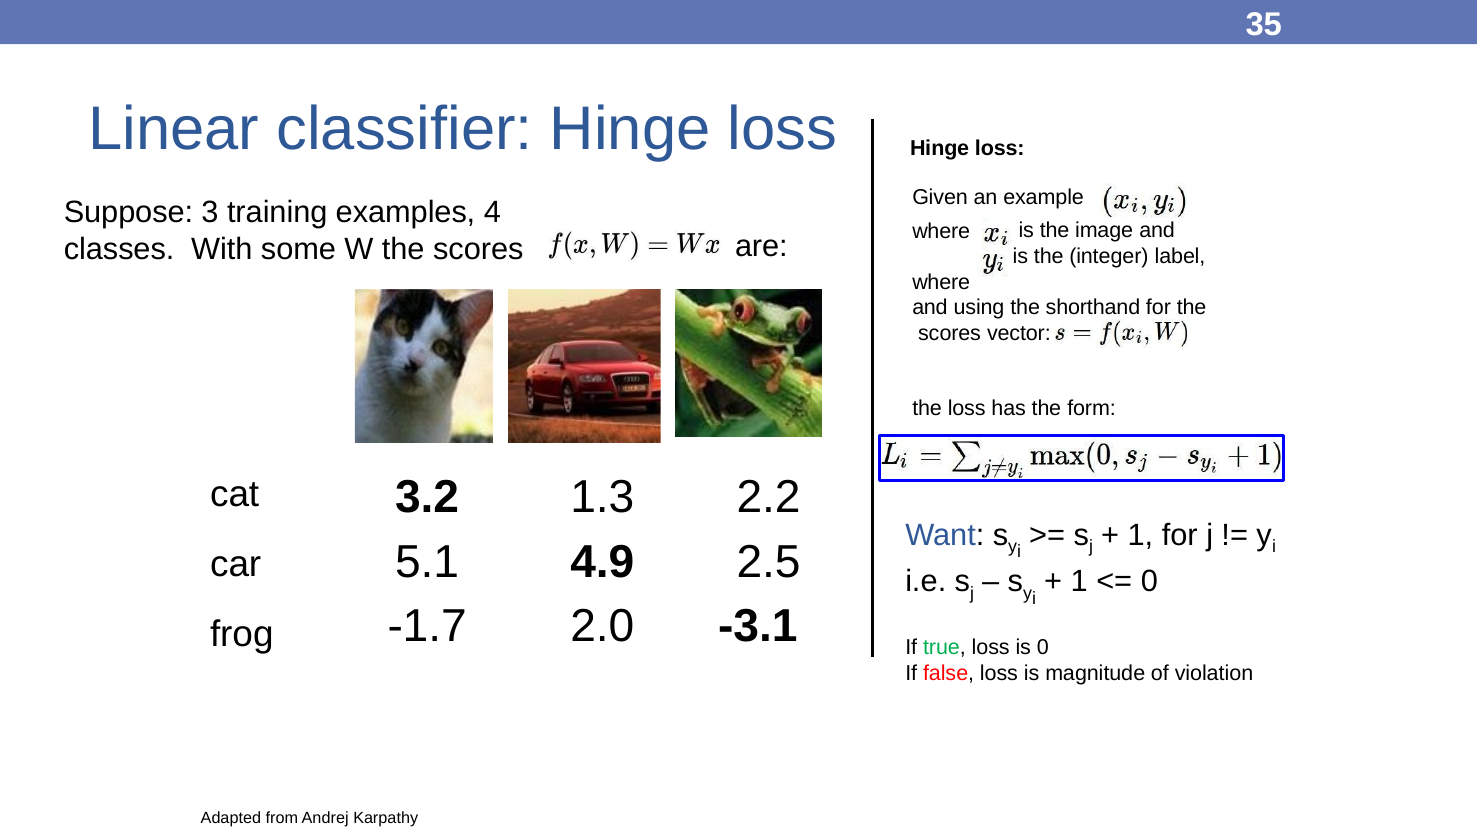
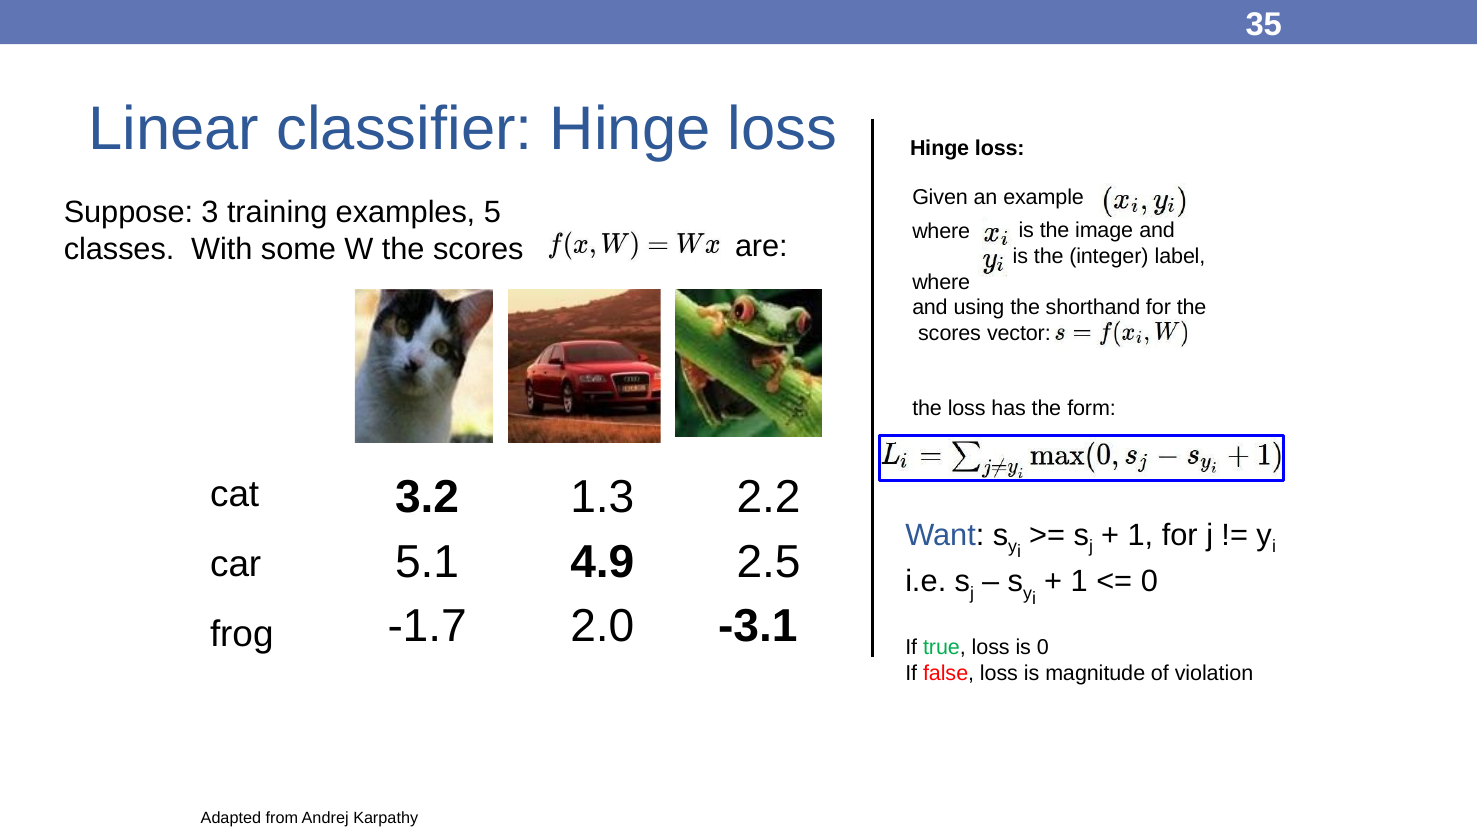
4: 4 -> 5 (492, 213)
